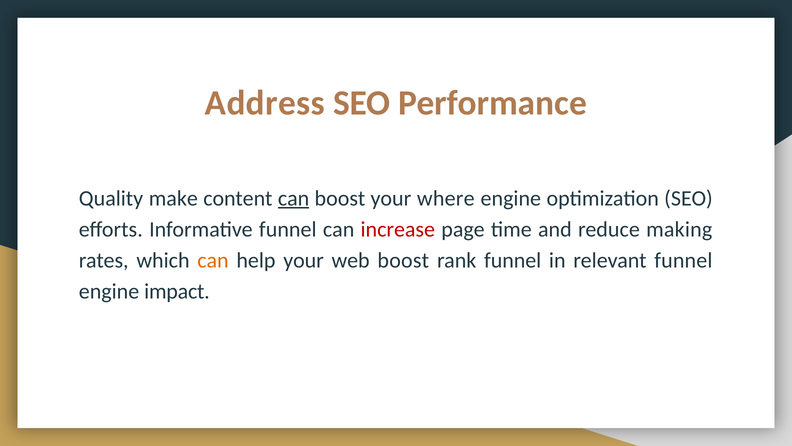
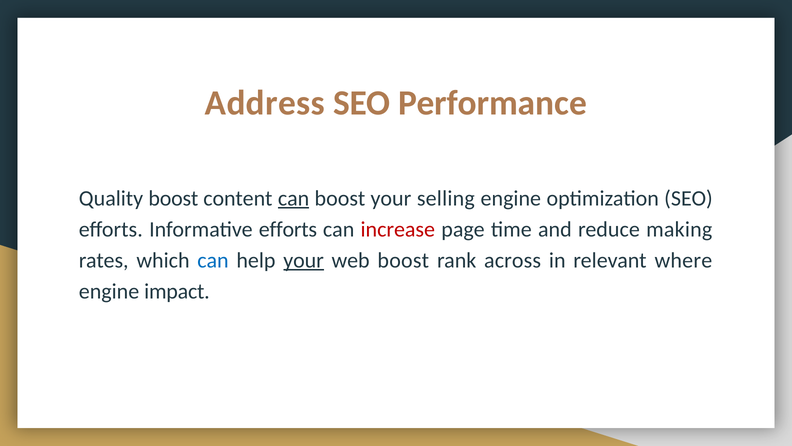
Quality make: make -> boost (173, 198)
where: where -> selling (446, 198)
Informative funnel: funnel -> efforts (288, 229)
can colour: orange -> blue (213, 260)
your underline: none -> present (304, 260)
rank funnel: funnel -> across (513, 260)
relevant funnel: funnel -> where (683, 260)
